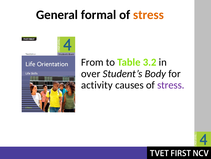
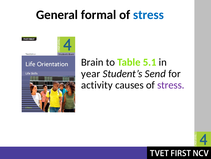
stress colour: orange -> blue (148, 15)
From: From -> Brain (92, 62)
3.2: 3.2 -> 5.1 (150, 62)
over: over -> year (91, 73)
Body: Body -> Send (155, 73)
